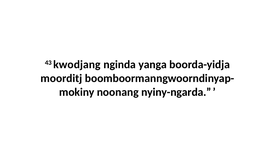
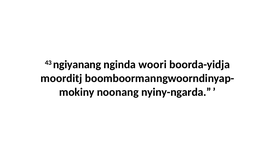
kwodjang: kwodjang -> ngiyanang (77, 64)
yanga: yanga -> woori (153, 64)
